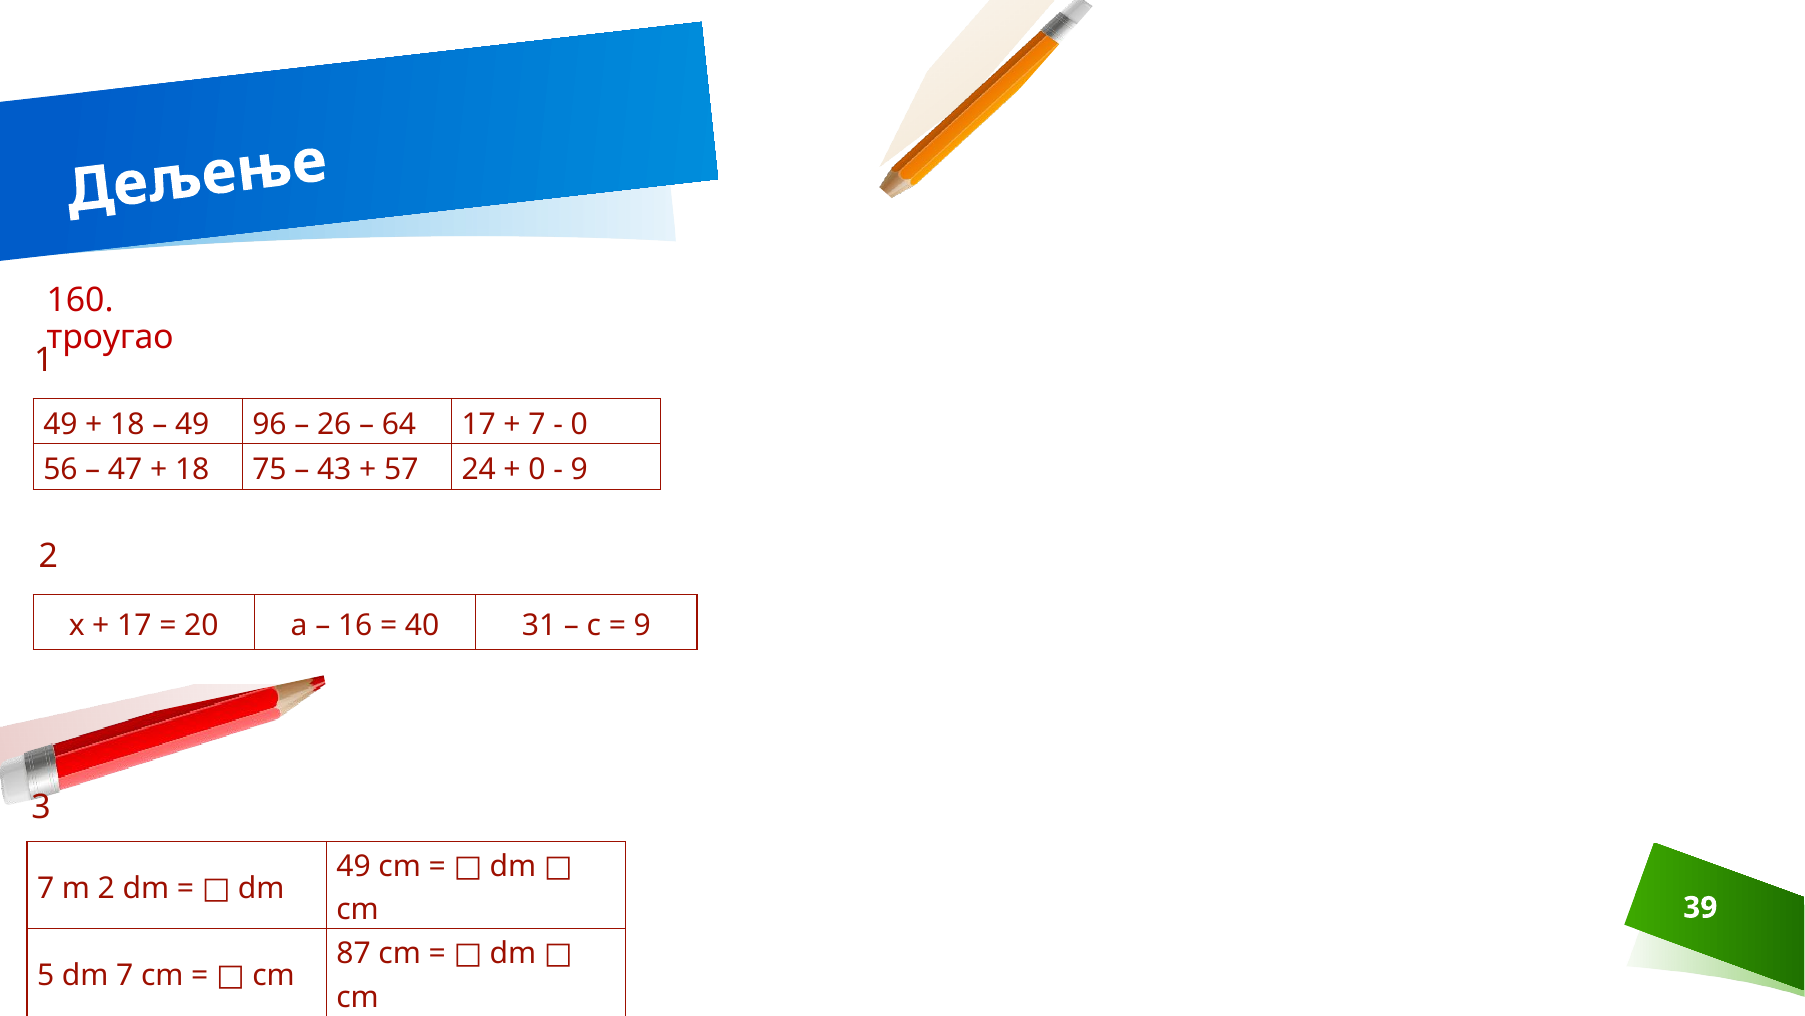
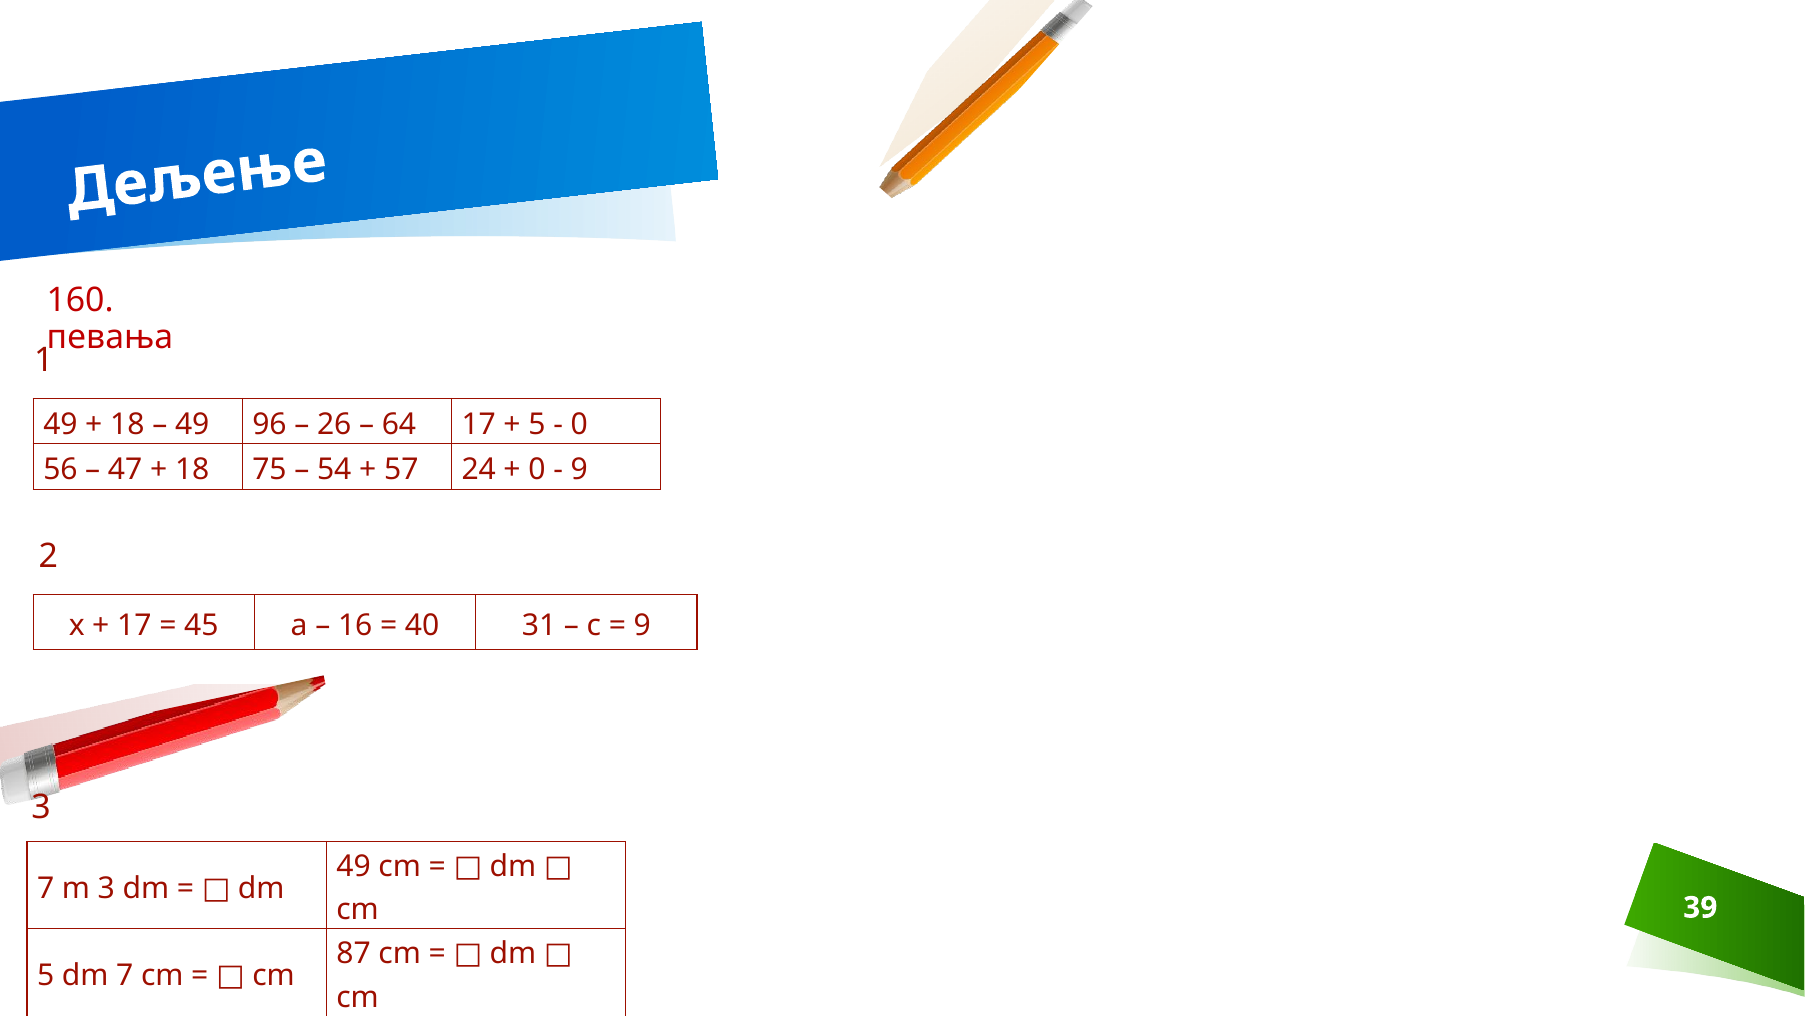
троугао: троугао -> певања (110, 337)
7: 7 -> 5 (537, 424)
43: 43 -> 54 (334, 469)
20: 20 -> 45 (201, 625)
m 2: 2 -> 3 (106, 888)
